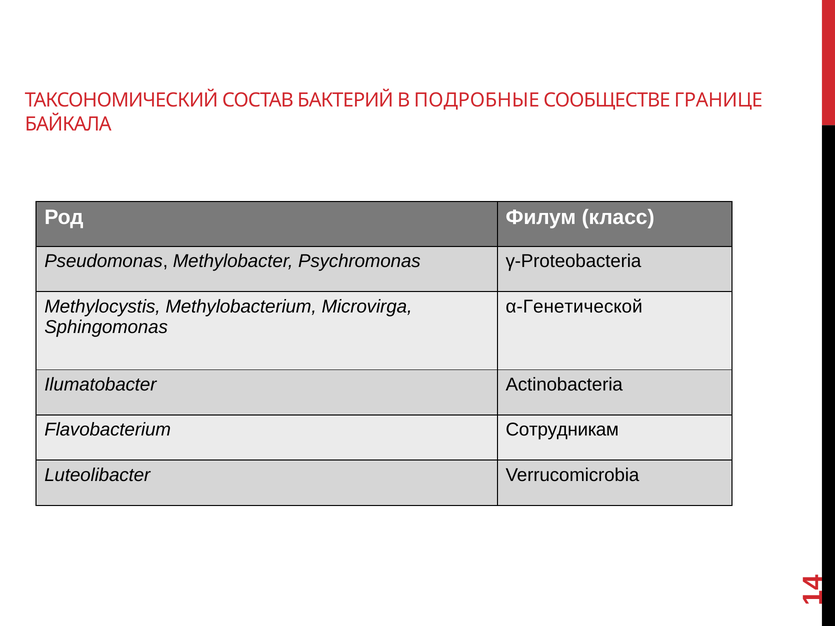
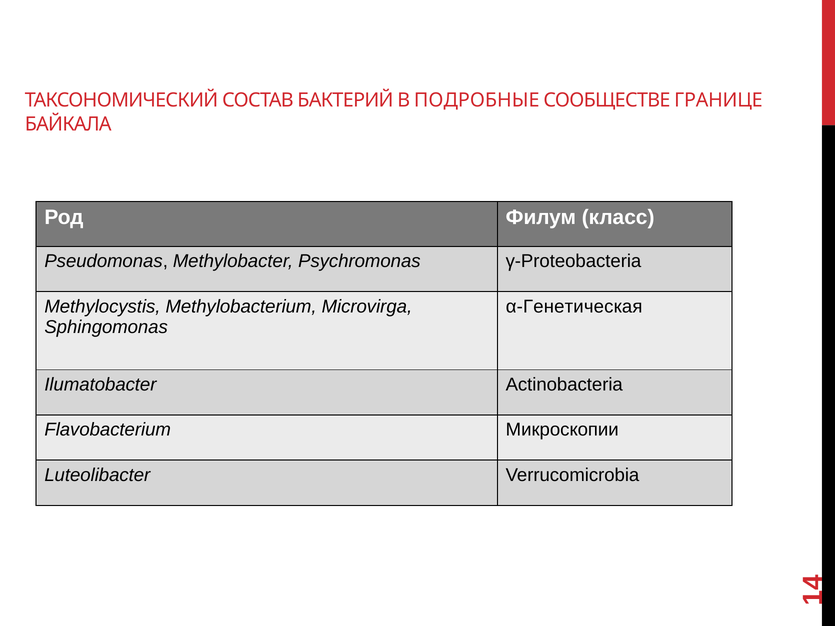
α-Генетической: α-Генетической -> α-Генетическая (574, 307)
Сотрудникам: Сотрудникам -> Микроскопии (562, 430)
